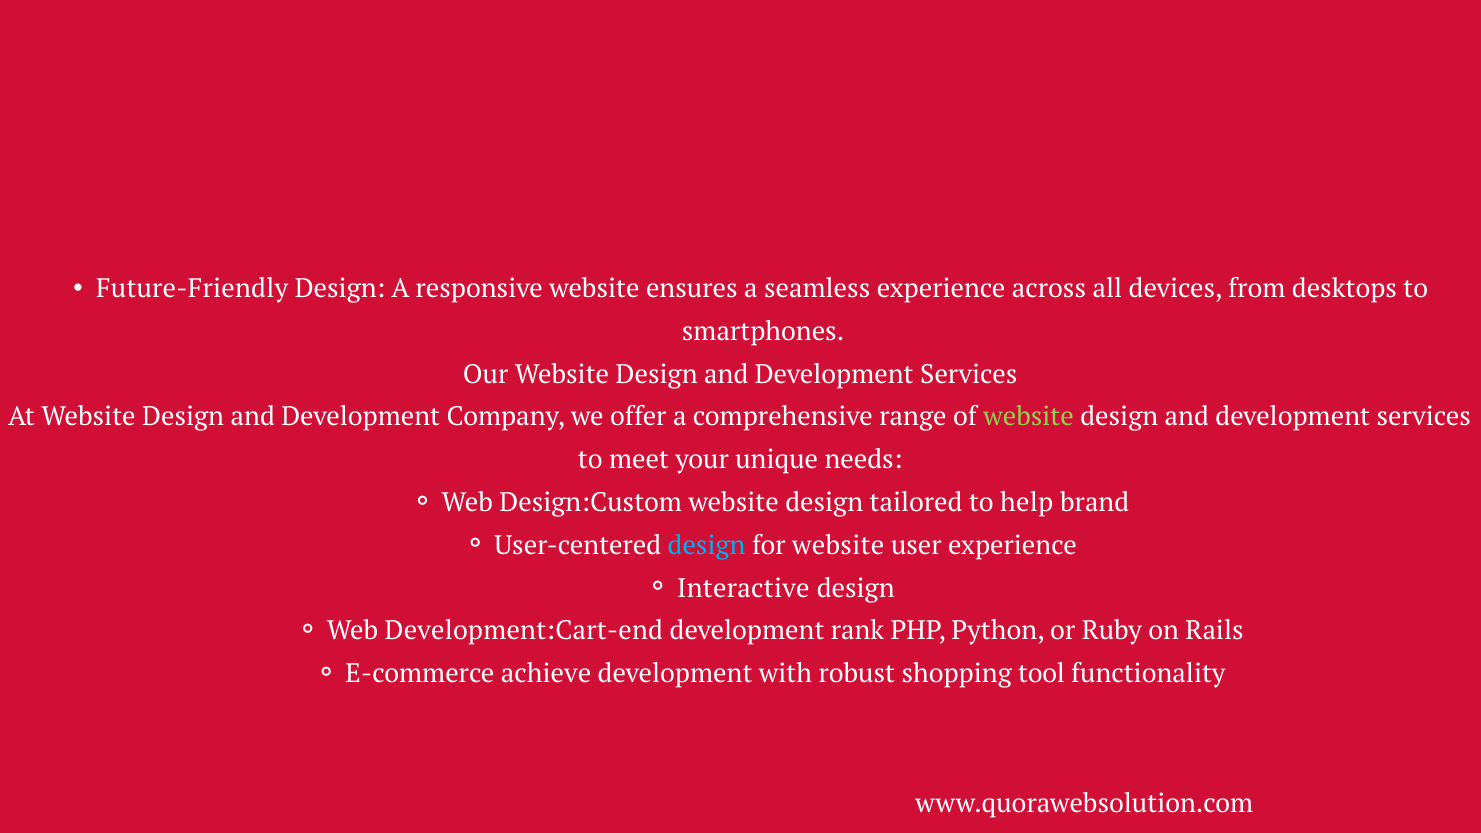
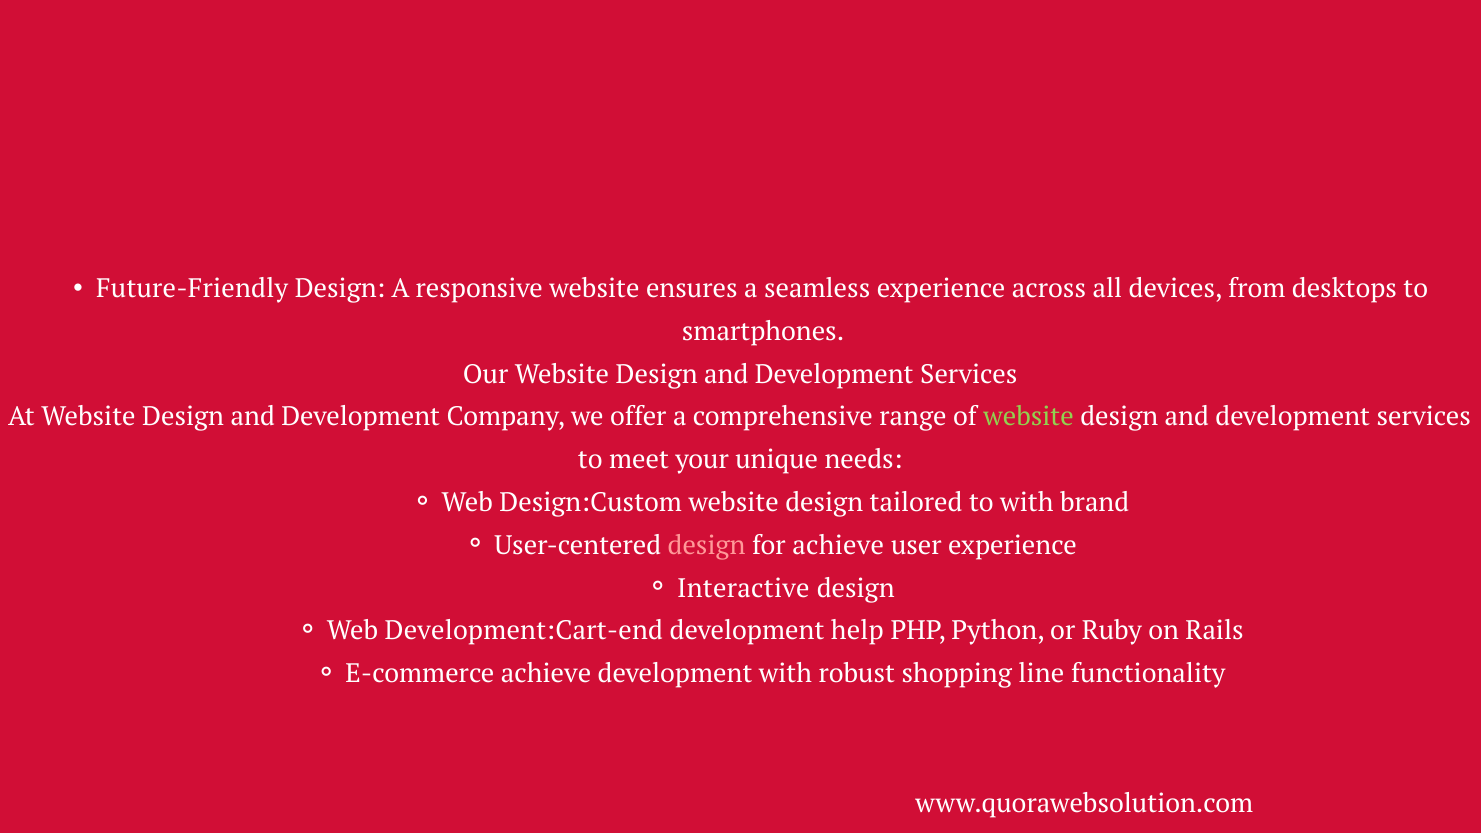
to help: help -> with (1027, 503)
design colour: light blue -> pink (707, 546)
for website: website -> achieve (838, 546)
rank: rank -> help (857, 631)
tool: tool -> line (1041, 674)
